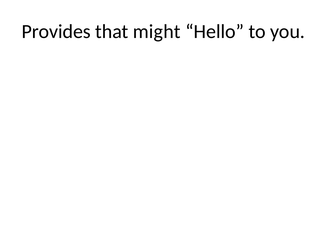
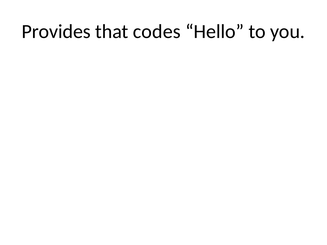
might: might -> codes (157, 32)
